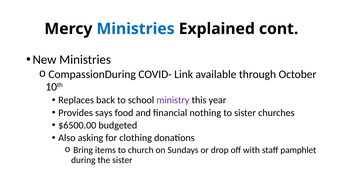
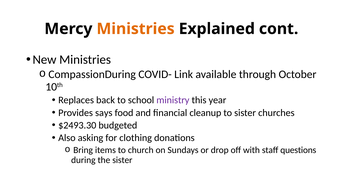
Ministries colour: blue -> orange (136, 29)
nothing: nothing -> cleanup (205, 113)
$6500.00: $6500.00 -> $2493.30 (77, 125)
pamphlet: pamphlet -> questions (298, 150)
